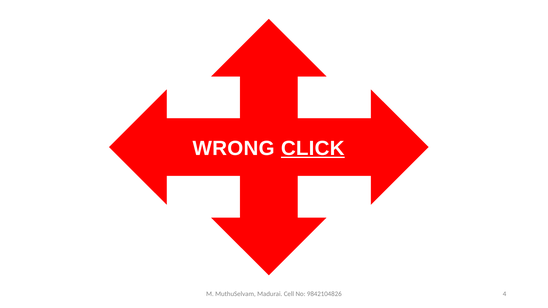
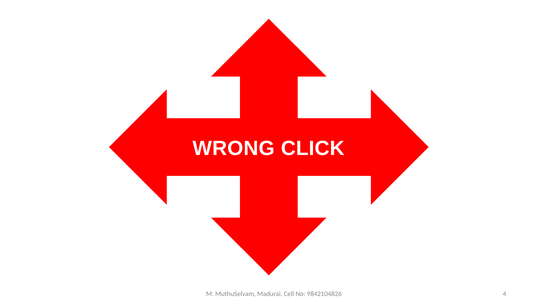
CLICK underline: present -> none (313, 149)
